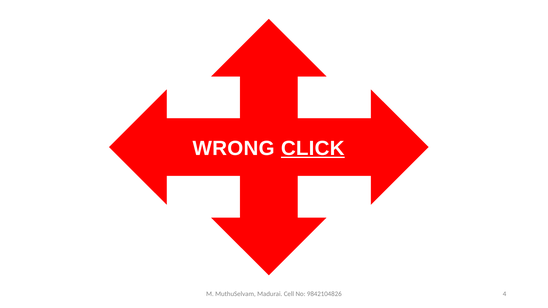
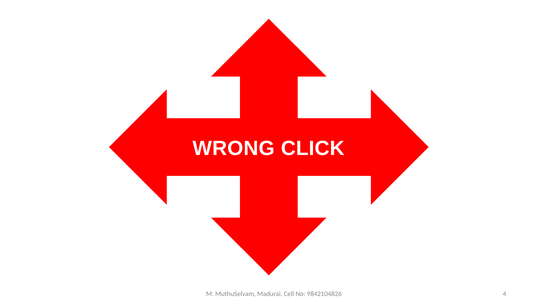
CLICK underline: present -> none (313, 149)
